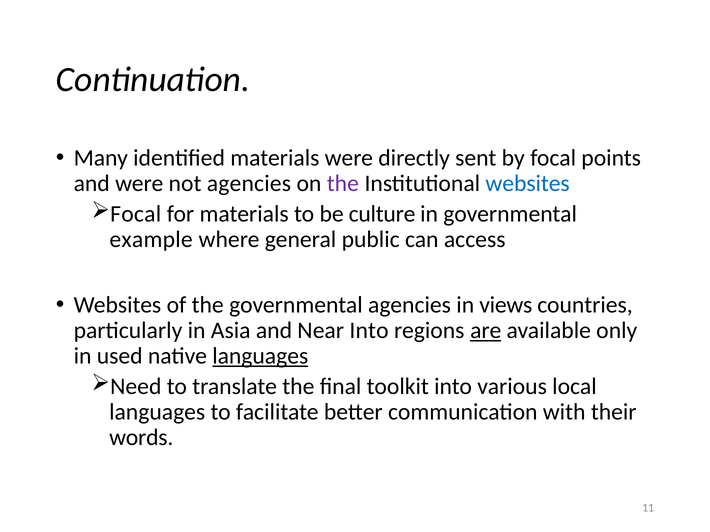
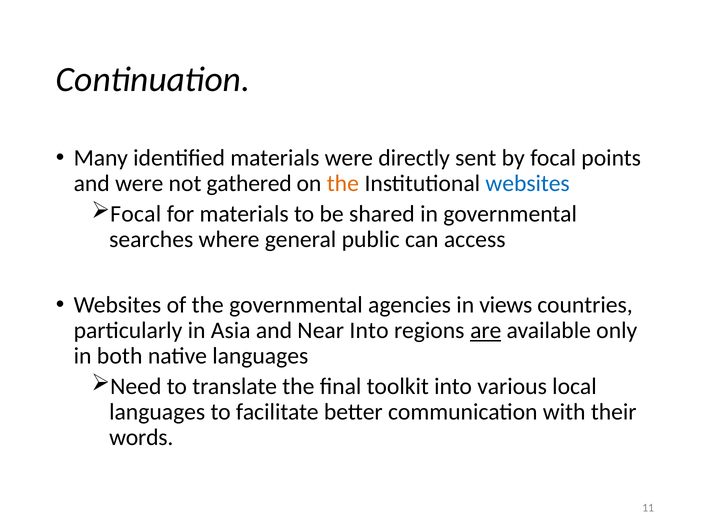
not agencies: agencies -> gathered (249, 183)
the colour: purple -> orange (343, 183)
culture: culture -> shared (382, 214)
example: example -> searches (151, 240)
used: used -> both (120, 356)
languages underline: present -> none (260, 356)
